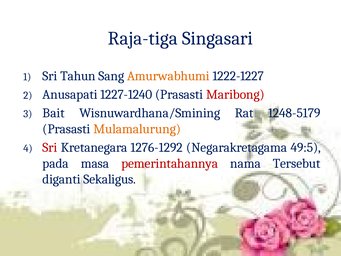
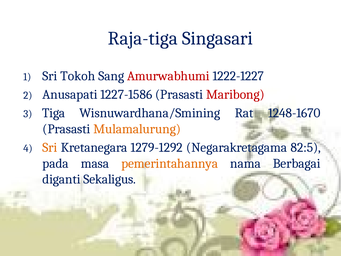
Tahun: Tahun -> Tokoh (78, 76)
Amurwabhumi colour: orange -> red (168, 76)
1227-1240: 1227-1240 -> 1227-1586 (126, 94)
Bait: Bait -> Tiga (54, 113)
1248-5179: 1248-5179 -> 1248-1670 (294, 113)
Sri colour: red -> orange (50, 147)
1276-1292: 1276-1292 -> 1279-1292 (157, 147)
49:5: 49:5 -> 82:5 (306, 147)
pemerintahannya colour: red -> orange (170, 163)
Tersebut: Tersebut -> Berbagai (297, 163)
